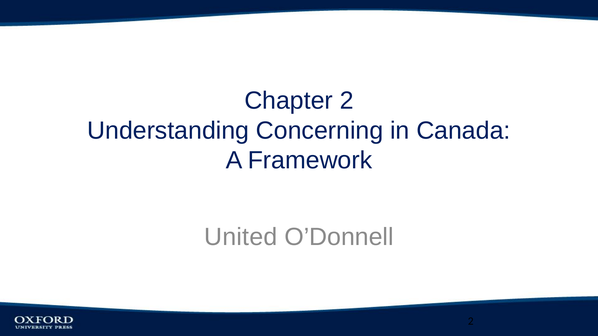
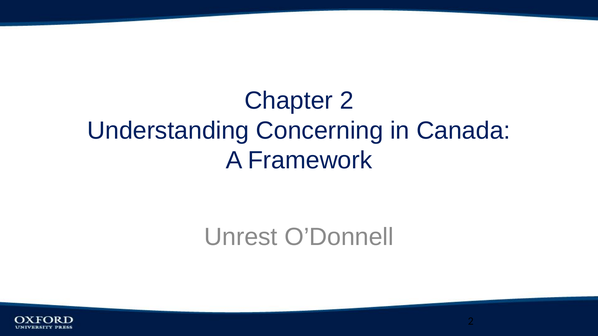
United: United -> Unrest (241, 237)
